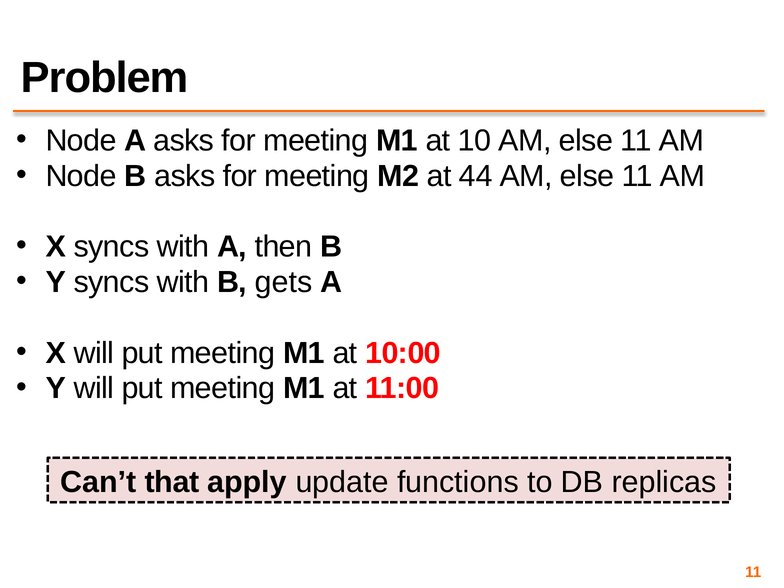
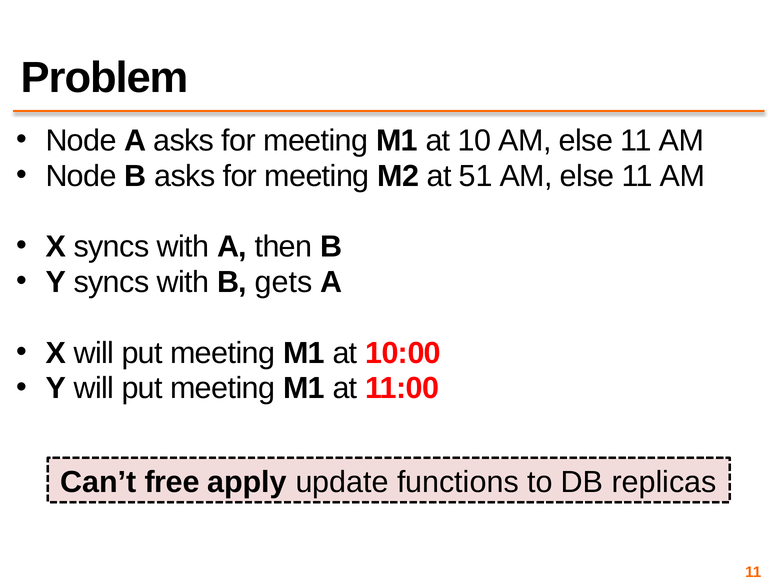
44: 44 -> 51 (476, 176)
that: that -> free (172, 482)
